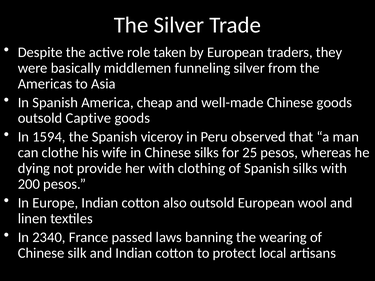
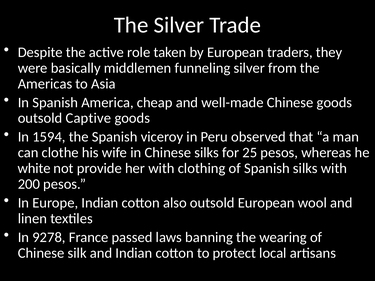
dying: dying -> white (34, 169)
2340: 2340 -> 9278 (49, 238)
